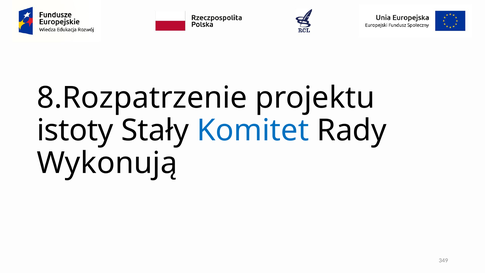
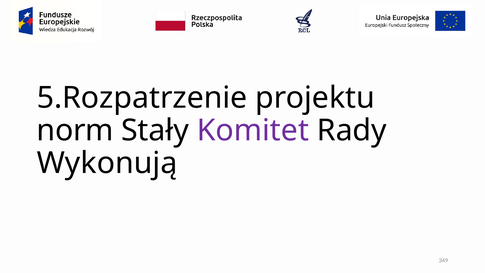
8.Rozpatrzenie: 8.Rozpatrzenie -> 5.Rozpatrzenie (142, 98)
istoty: istoty -> norm (75, 130)
Komitet colour: blue -> purple (253, 130)
